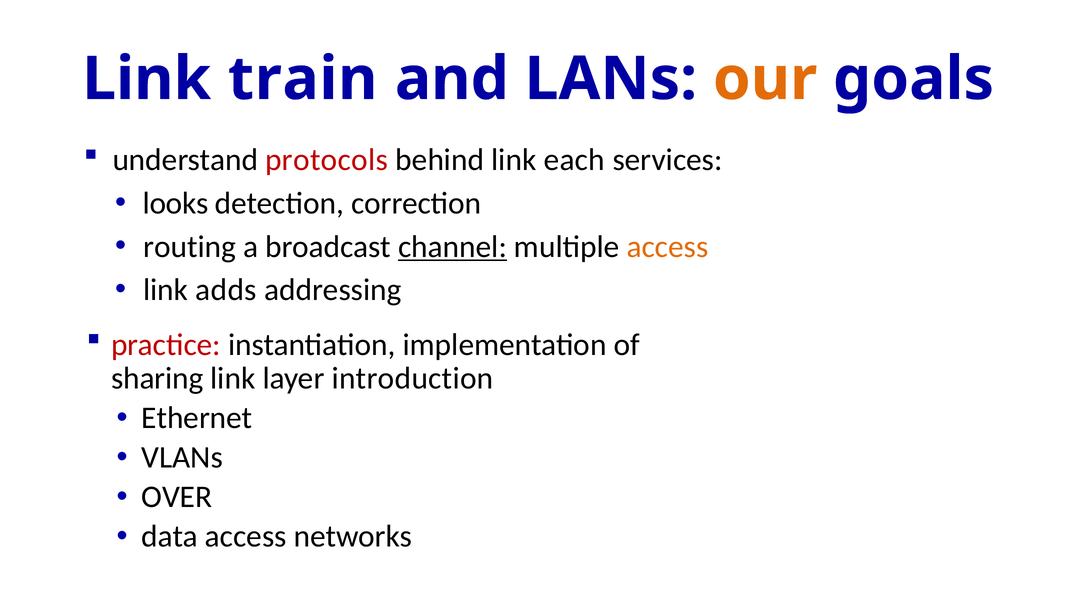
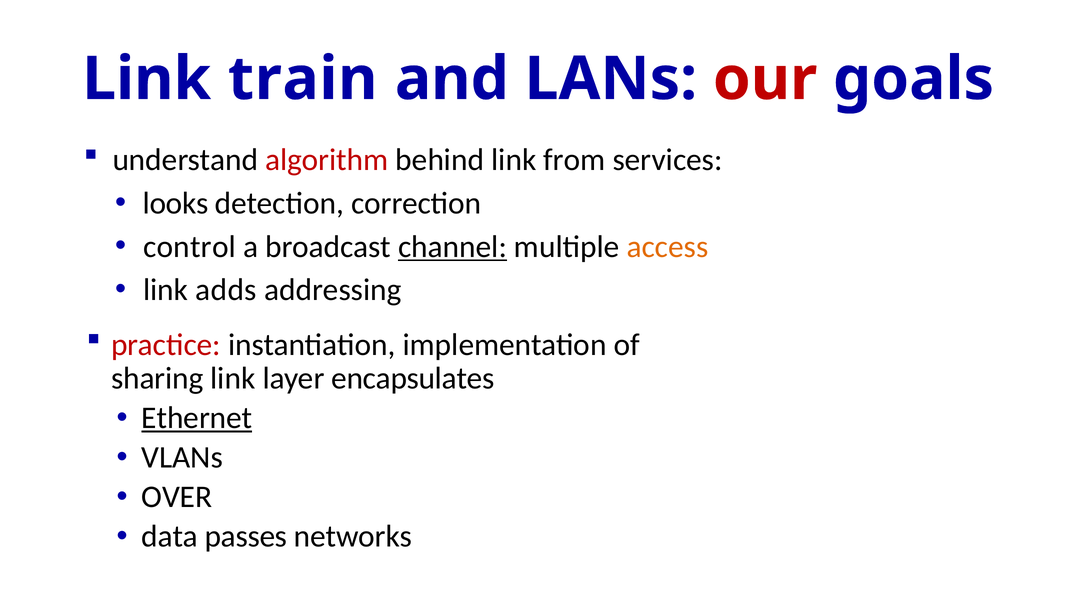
our colour: orange -> red (765, 79)
protocols: protocols -> algorithm (327, 160)
each: each -> from (574, 160)
routing: routing -> control (190, 247)
introduction: introduction -> encapsulates (413, 379)
Ethernet underline: none -> present (197, 418)
data access: access -> passes (246, 537)
